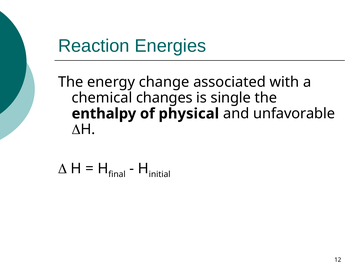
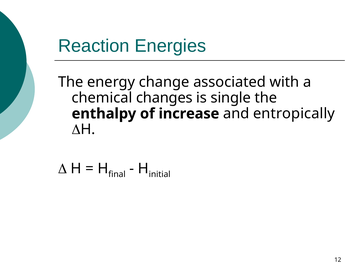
physical: physical -> increase (189, 114)
unfavorable: unfavorable -> entropically (294, 114)
